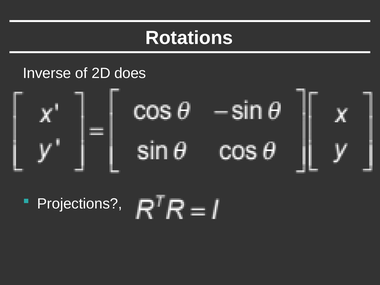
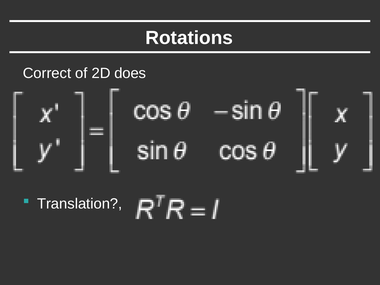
Inverse: Inverse -> Correct (47, 73)
Projections: Projections -> Translation (80, 204)
